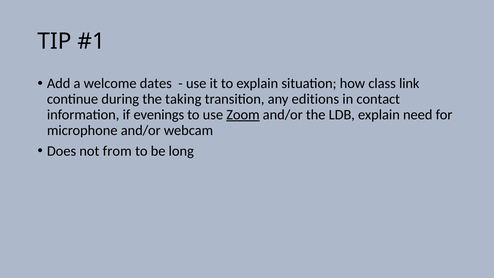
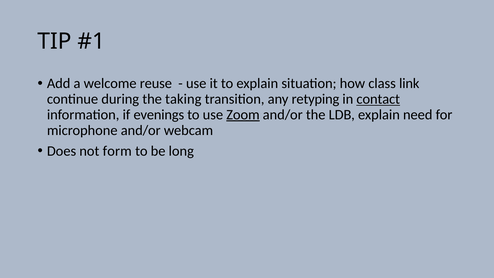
dates: dates -> reuse (156, 84)
editions: editions -> retyping (315, 99)
contact underline: none -> present (378, 99)
from: from -> form (117, 151)
